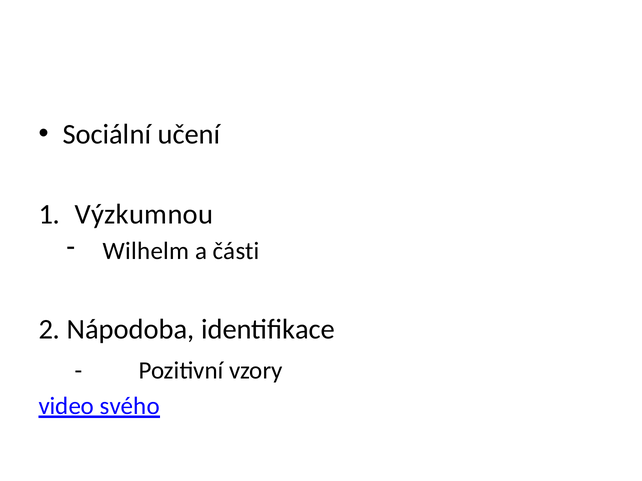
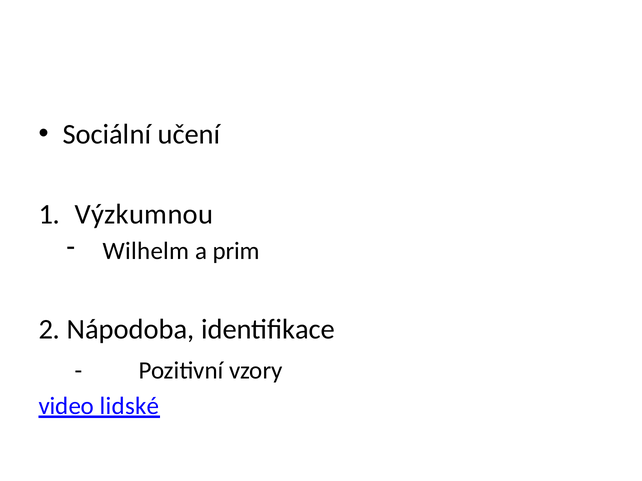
části: části -> prim (236, 251)
svého: svého -> lidské (130, 406)
